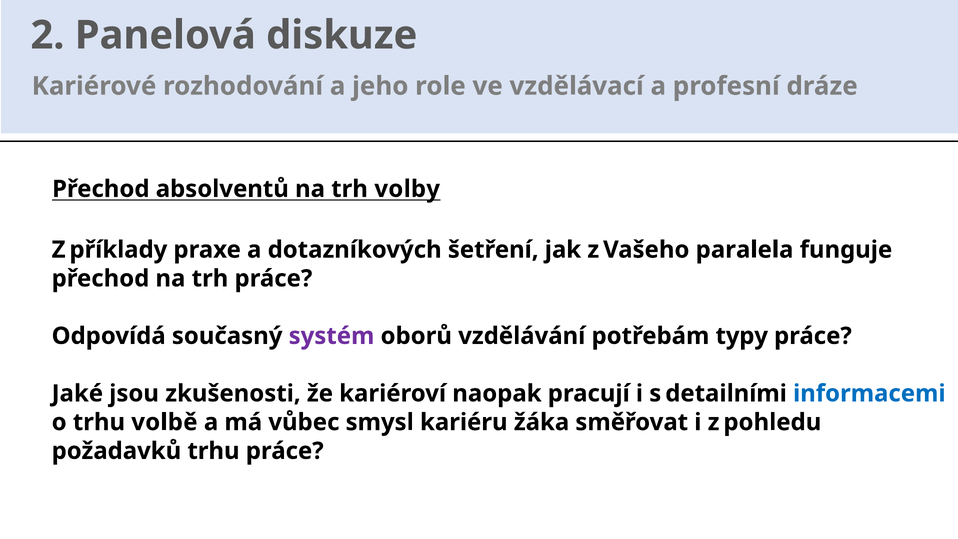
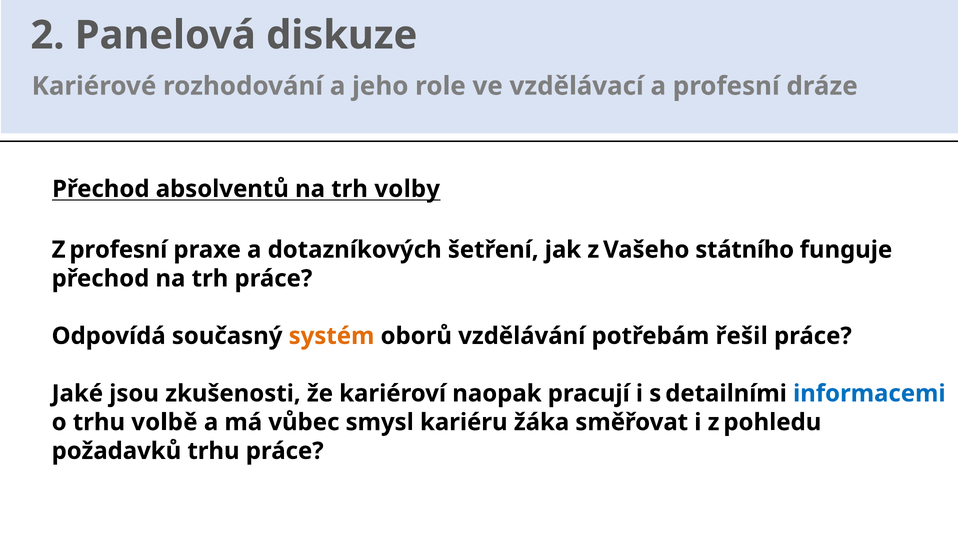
Z příklady: příklady -> profesní (118, 250)
paralela: paralela -> státního (745, 250)
systém colour: purple -> orange (332, 336)
typy: typy -> řešil (742, 336)
